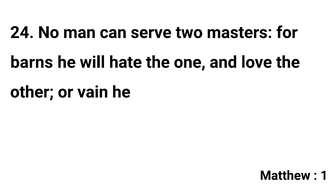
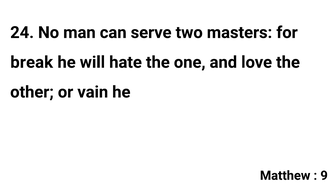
barns: barns -> break (32, 62)
1: 1 -> 9 (324, 176)
